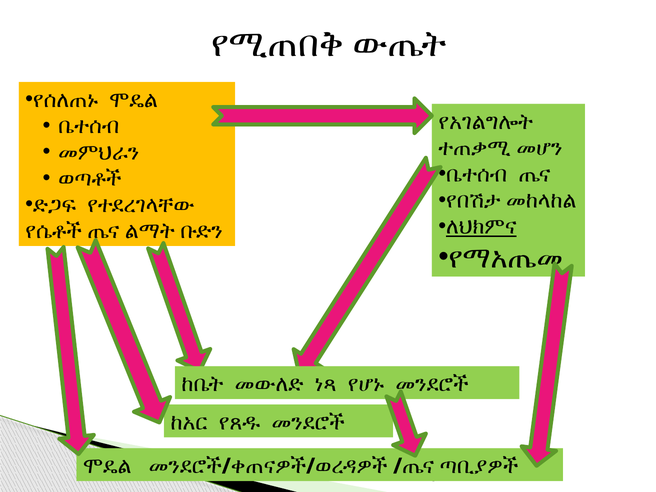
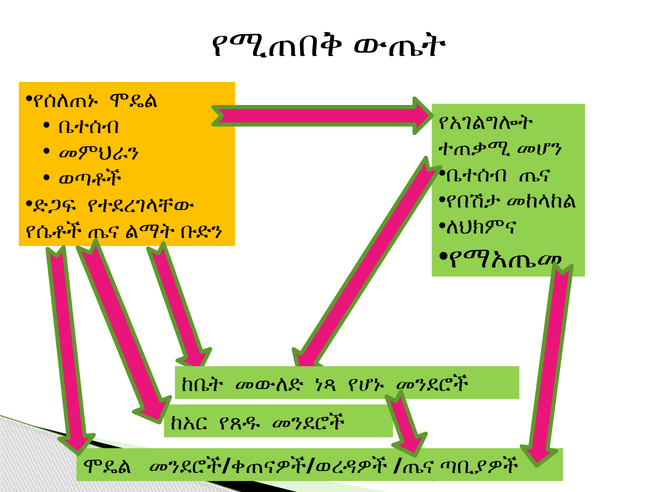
ለህክምና underline: present -> none (481, 227)
